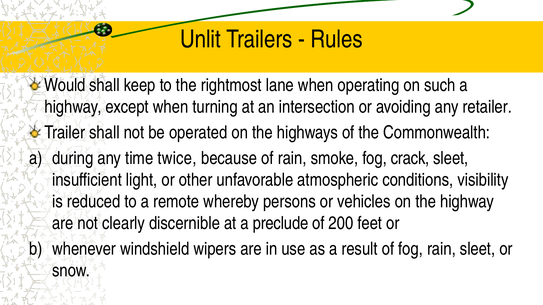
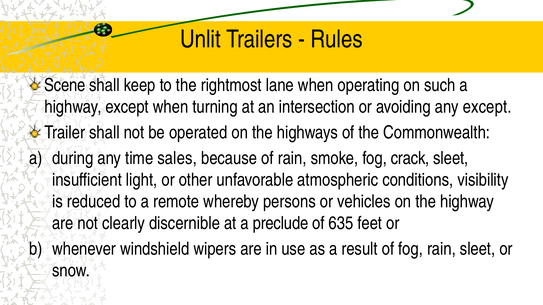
Would: Would -> Scene (65, 85)
any retailer: retailer -> except (487, 107)
twice: twice -> sales (177, 158)
200: 200 -> 635 (341, 224)
